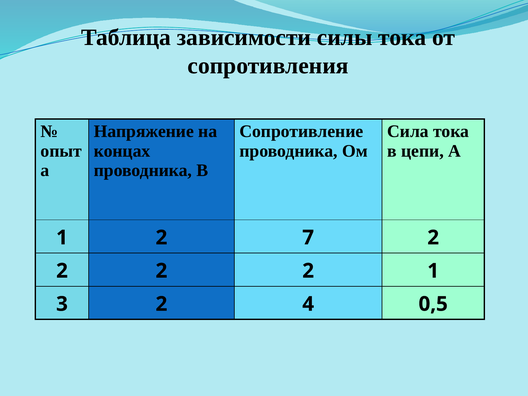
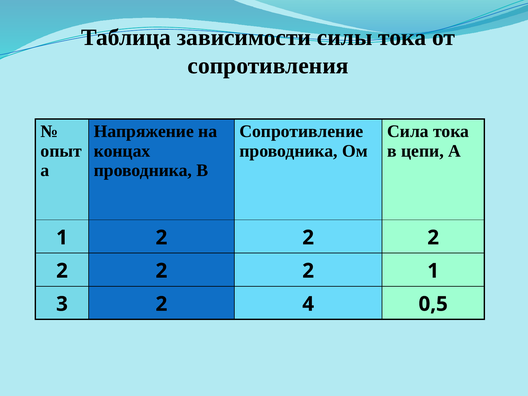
1 2 7: 7 -> 2 (308, 238)
